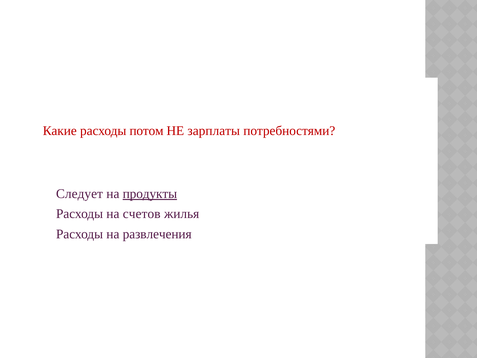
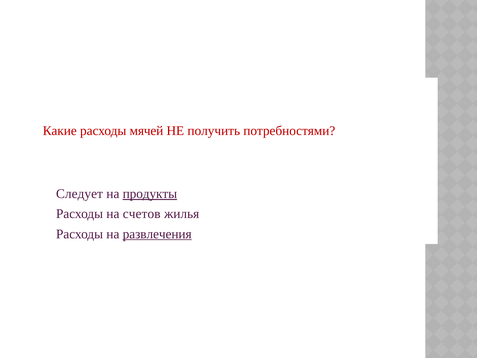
потом: потом -> мячей (146, 131)
зарплаты: зарплаты -> получить (214, 131)
развлечения underline: none -> present (157, 234)
